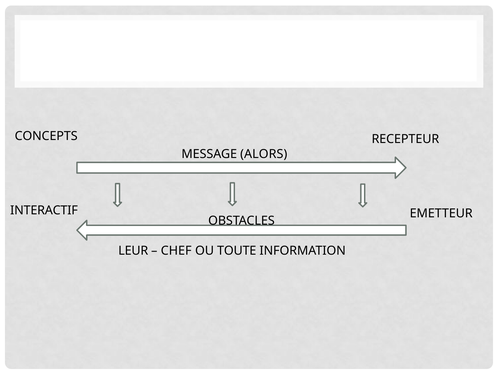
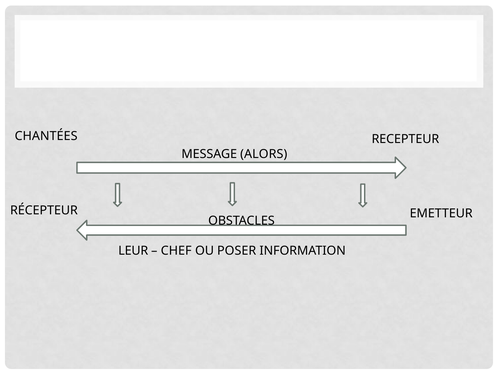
CONCEPTS: CONCEPTS -> CHANTÉES (46, 136)
INTERACTIF: INTERACTIF -> RÉCEPTEUR (44, 210)
TOUTE: TOUTE -> POSER (237, 250)
